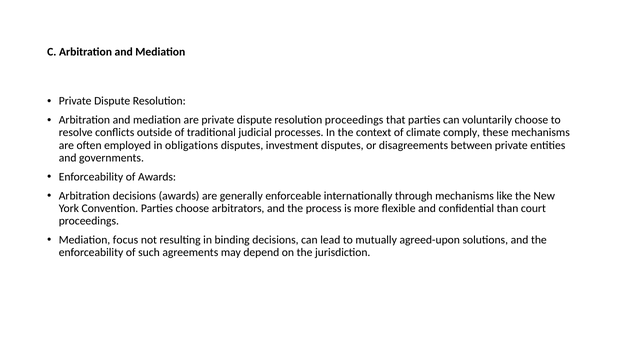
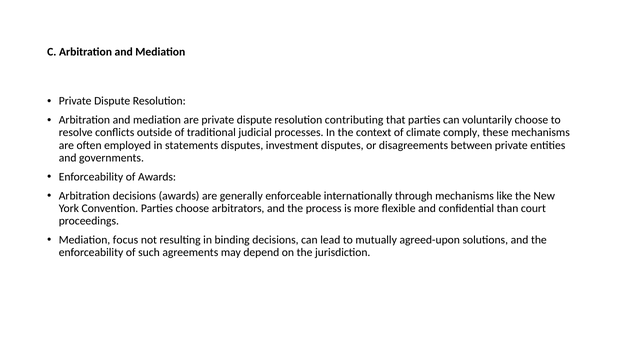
resolution proceedings: proceedings -> contributing (354, 120)
obligations: obligations -> statements (192, 145)
